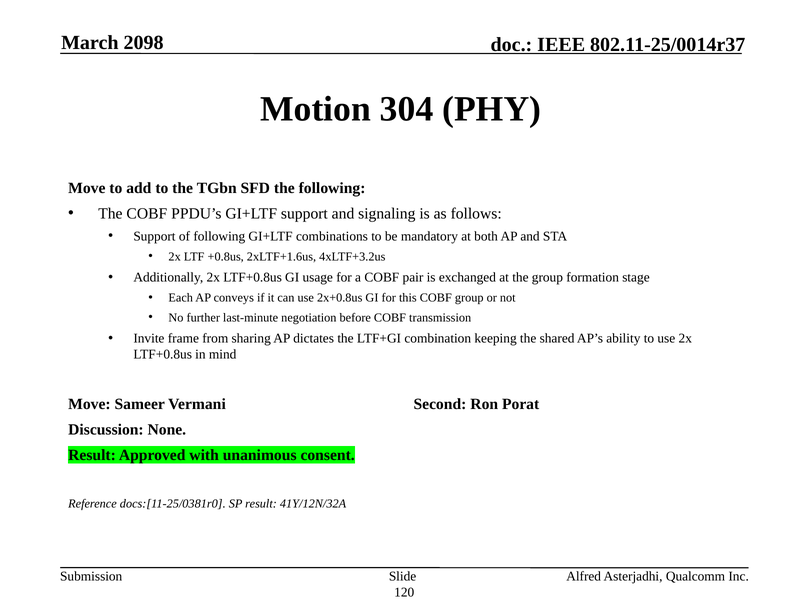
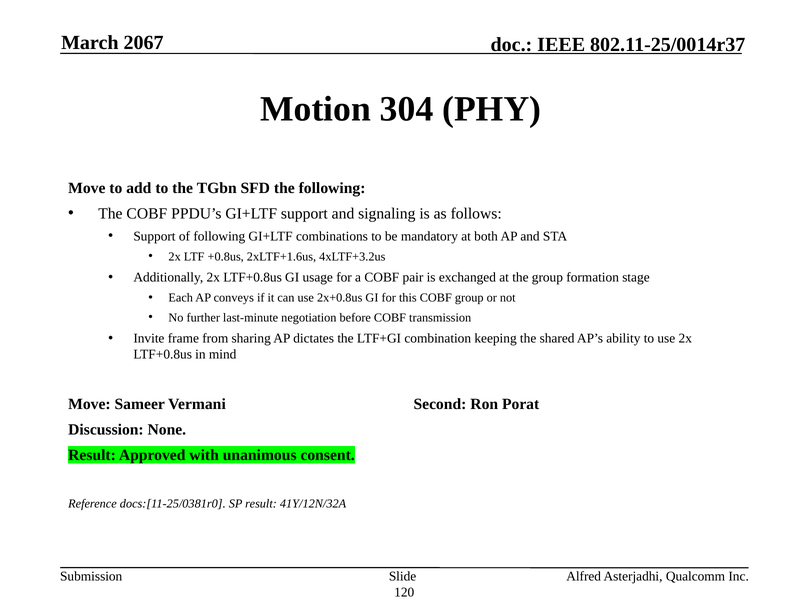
2098: 2098 -> 2067 (144, 43)
